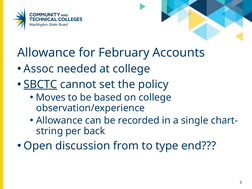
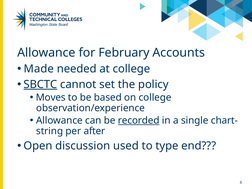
Assoc: Assoc -> Made (39, 69)
recorded underline: none -> present (139, 120)
back: back -> after (94, 131)
from: from -> used (126, 146)
